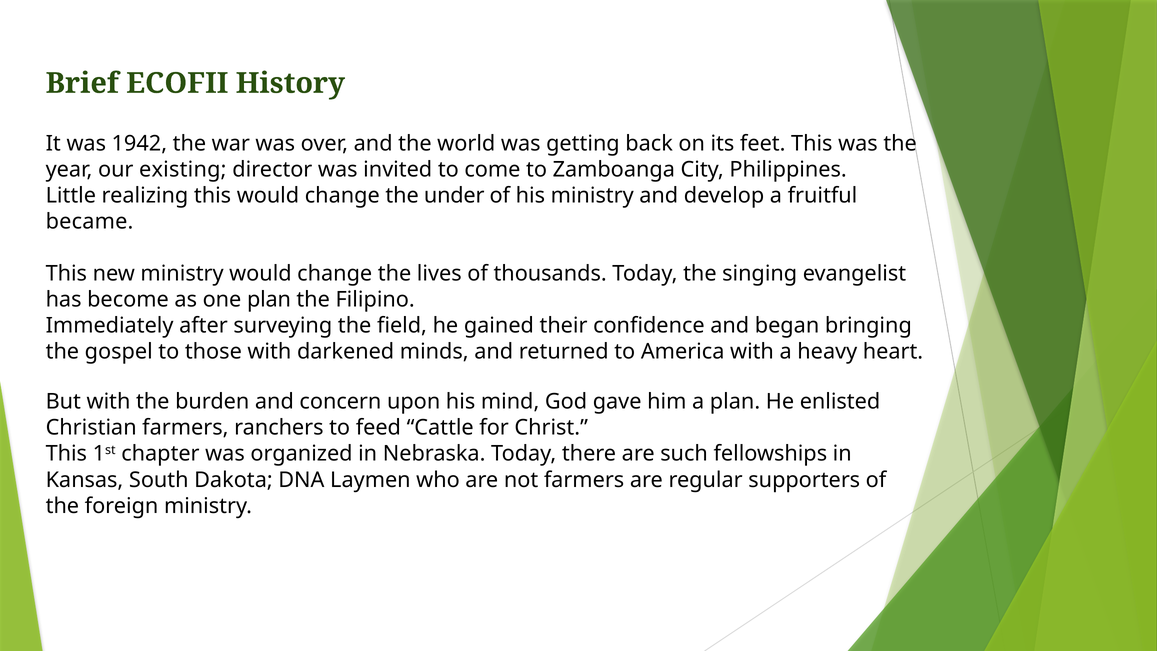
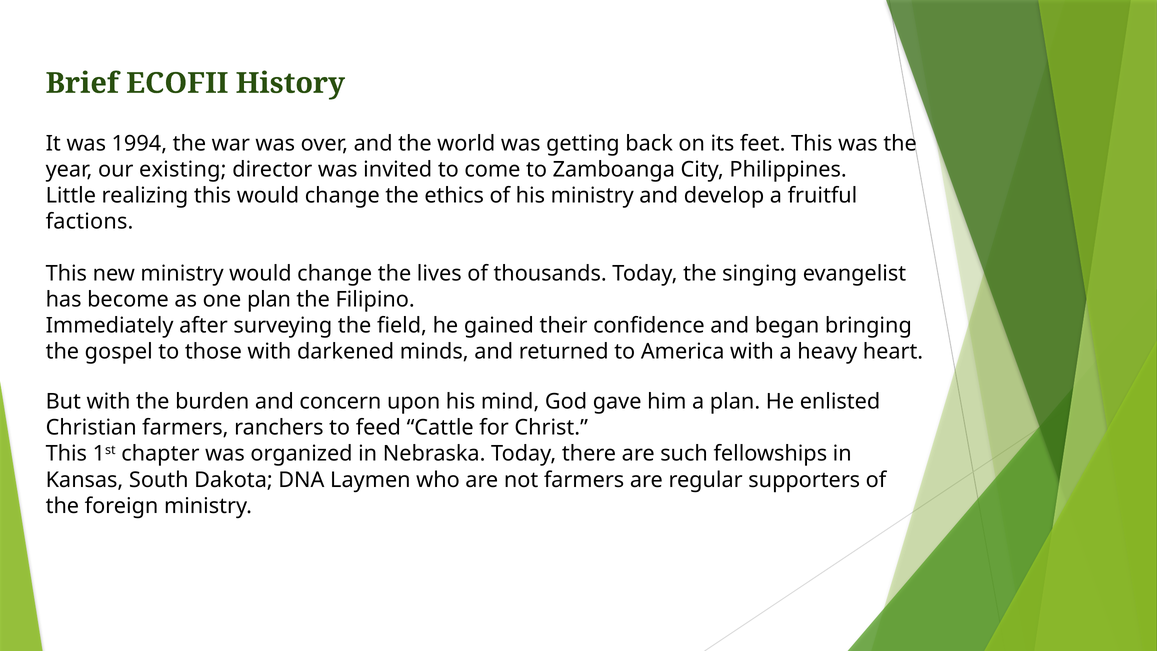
1942: 1942 -> 1994 (139, 143)
under: under -> ethics (454, 195)
became: became -> factions (90, 222)
